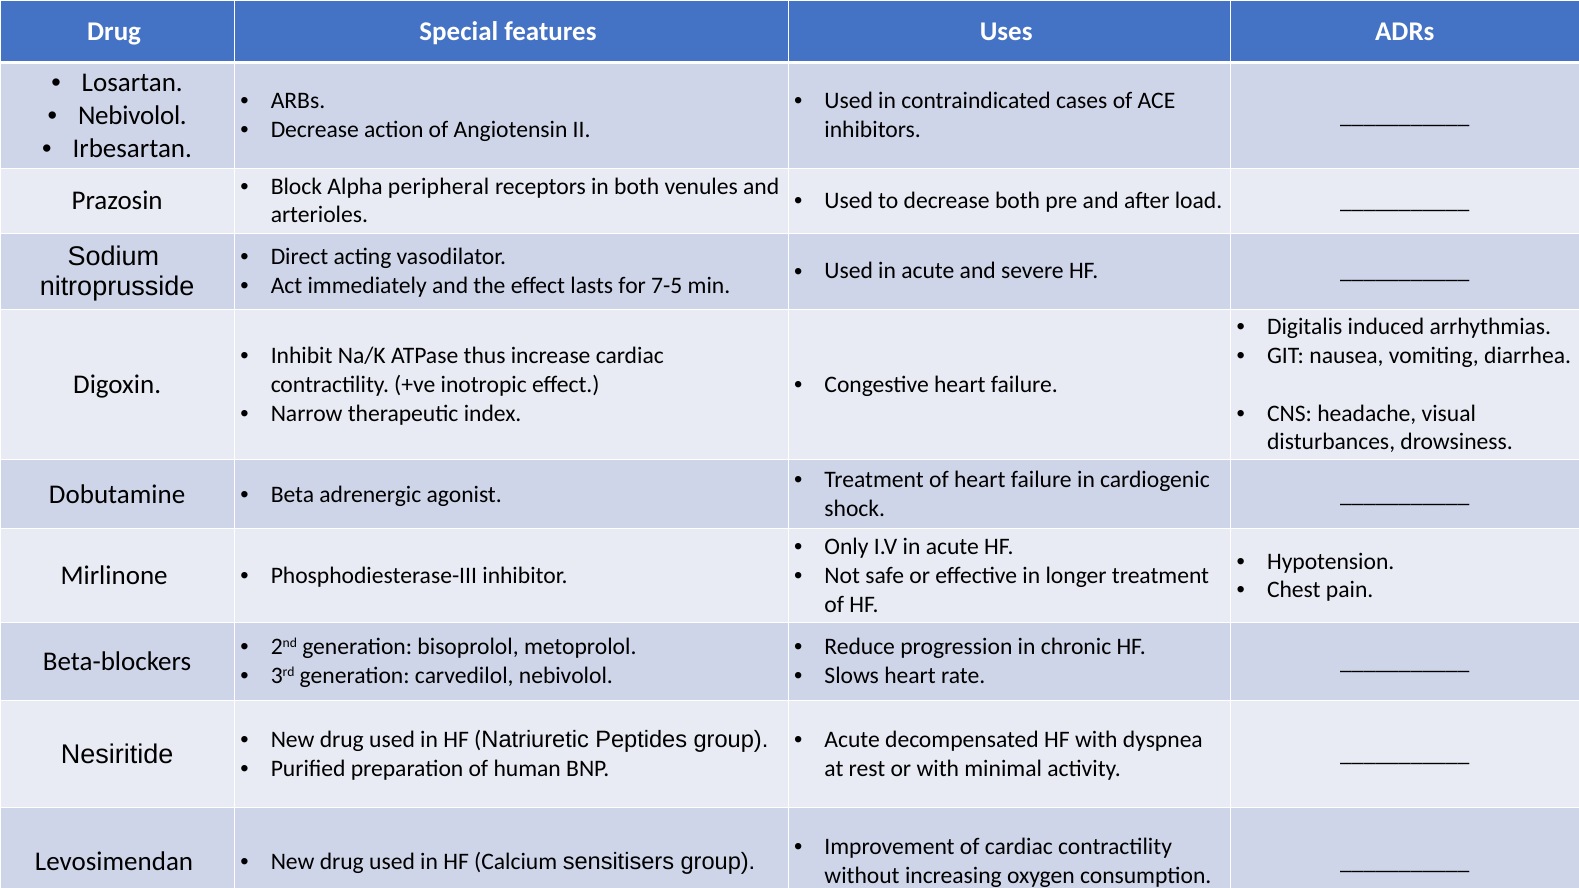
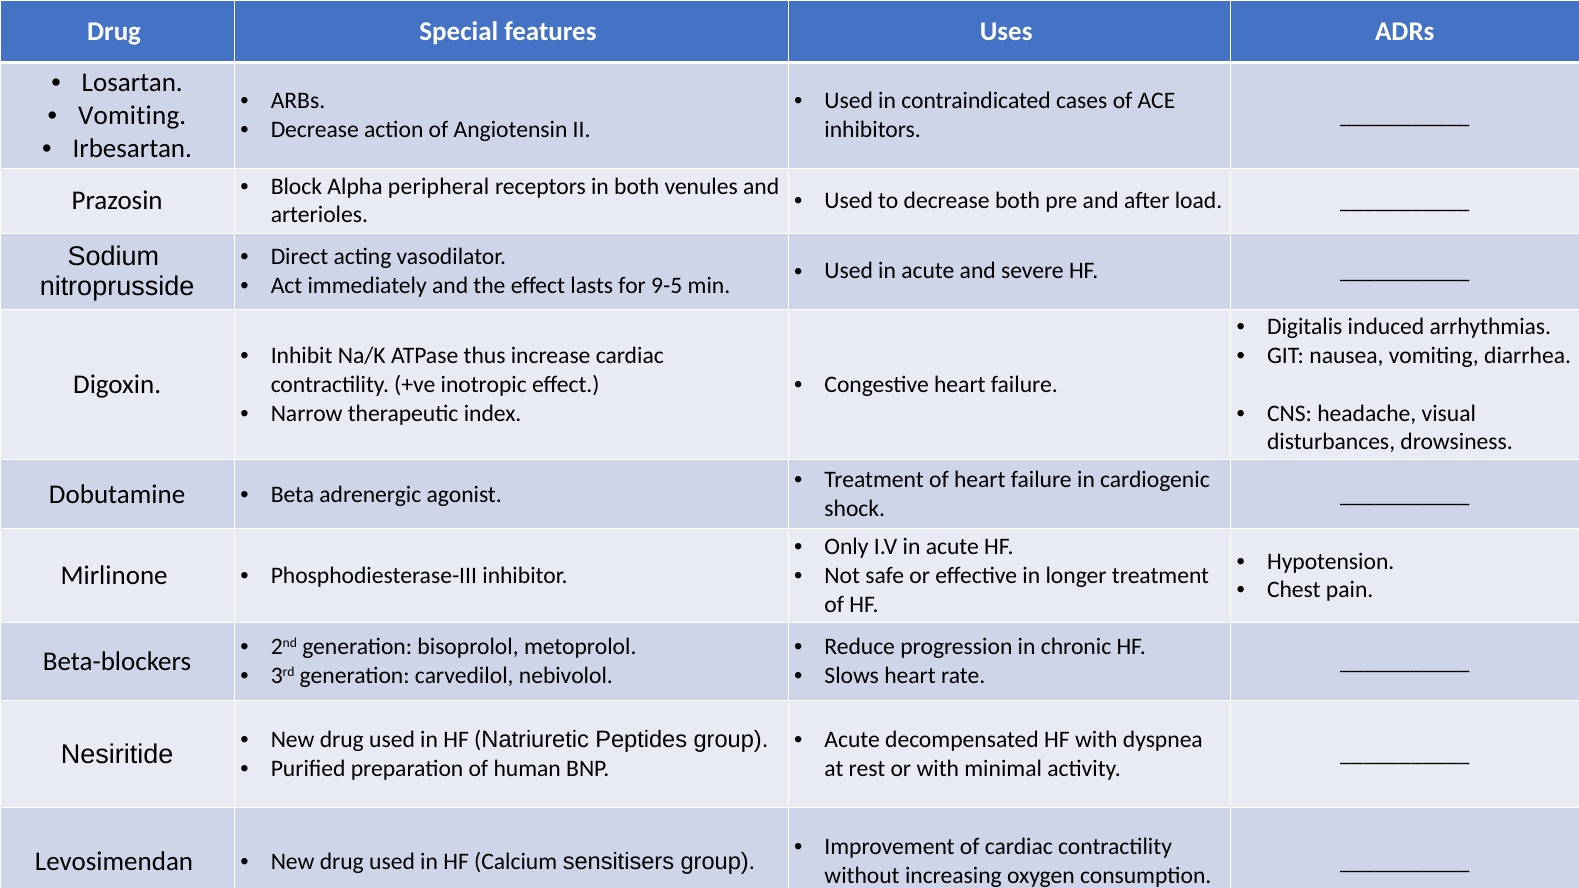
Nebivolol: Nebivolol -> Vomiting (132, 116)
7-5: 7-5 -> 9-5 (667, 286)
